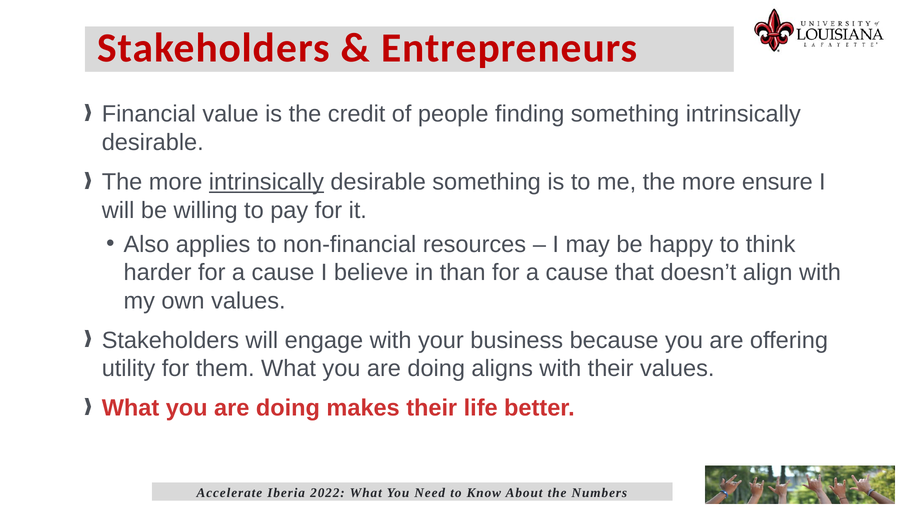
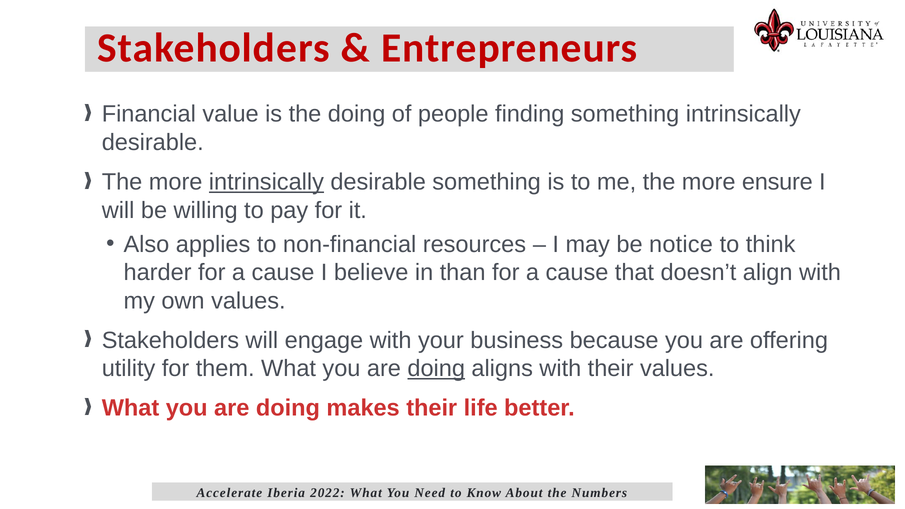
the credit: credit -> doing (357, 114)
happy: happy -> notice (681, 244)
doing underline: none -> present (436, 369)
